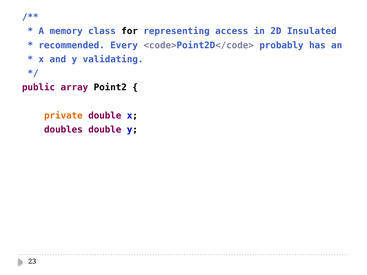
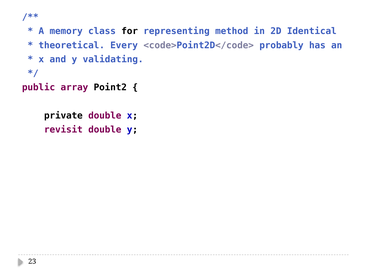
access: access -> method (232, 31)
Insulated: Insulated -> Identical (312, 31)
recommended: recommended -> theoretical (72, 45)
private colour: orange -> black (63, 116)
doubles: doubles -> revisit (63, 130)
